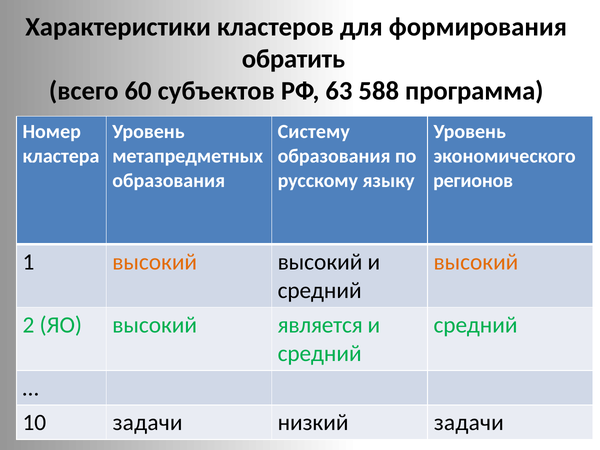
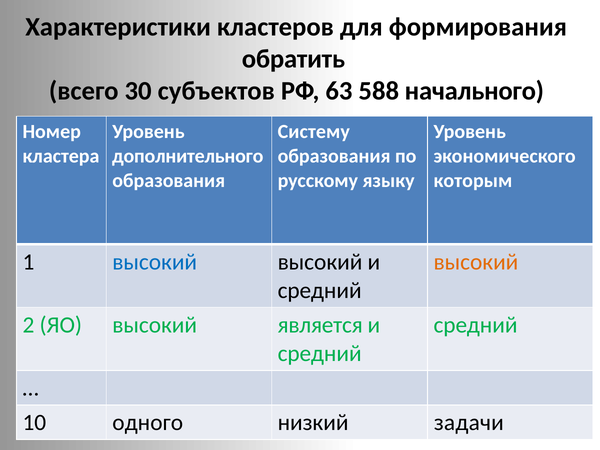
60: 60 -> 30 (138, 91)
программа: программа -> начального (474, 91)
метапредметных: метапредметных -> дополнительного (188, 156)
регионов: регионов -> которым (473, 181)
высокий colour: orange -> blue (155, 262)
10 задачи: задачи -> одного (148, 422)
